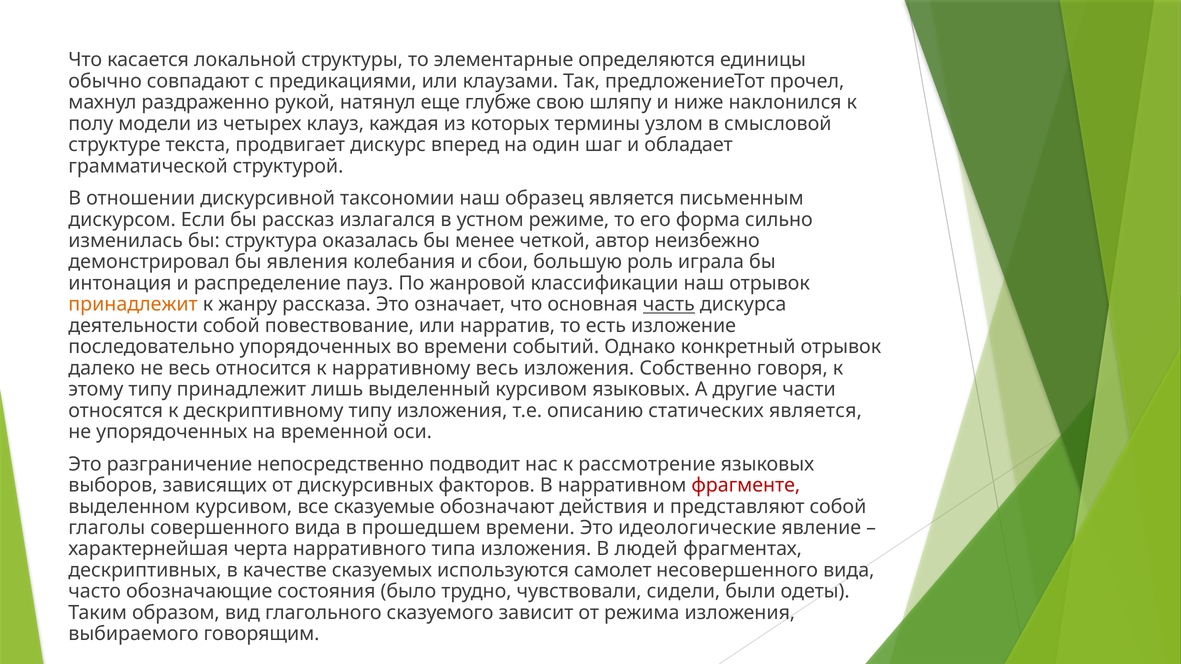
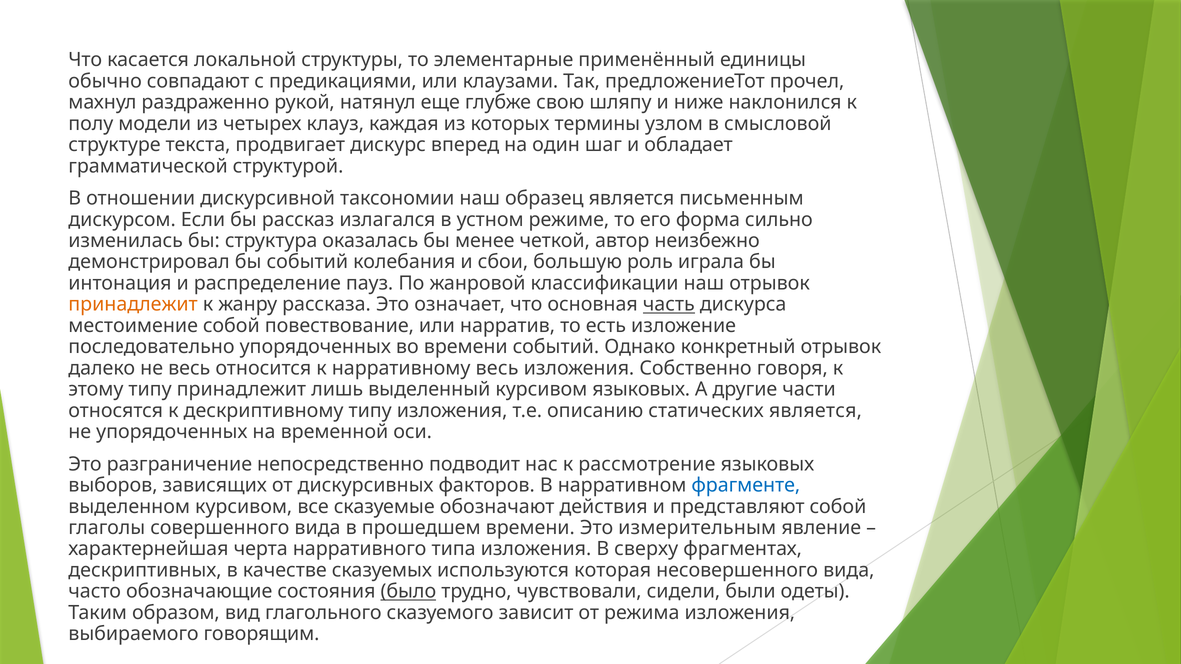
определяются: определяются -> применённый (647, 60)
бы явления: явления -> событий (307, 262)
деятельности: деятельности -> местоимение (133, 326)
фрагменте colour: red -> blue (746, 486)
идеологические: идеологические -> измерительным (697, 528)
людей: людей -> сверху (646, 549)
самолет: самолет -> которая (613, 570)
было underline: none -> present (408, 592)
